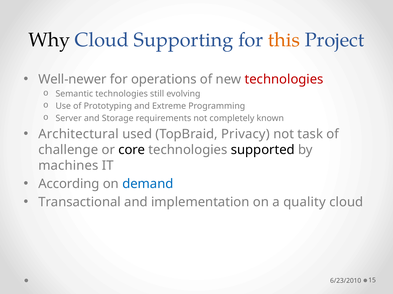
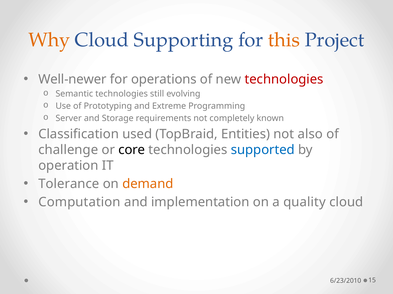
Why colour: black -> orange (49, 40)
Architectural: Architectural -> Classification (79, 134)
Privacy: Privacy -> Entities (246, 134)
task: task -> also (310, 134)
supported colour: black -> blue (263, 150)
machines: machines -> operation (68, 166)
According: According -> Tolerance (69, 184)
demand colour: blue -> orange (148, 184)
Transactional: Transactional -> Computation (80, 203)
